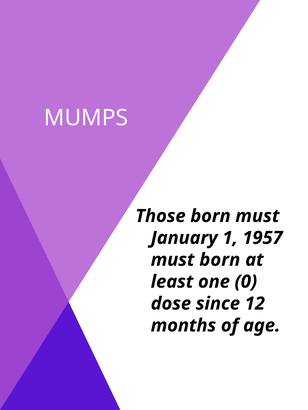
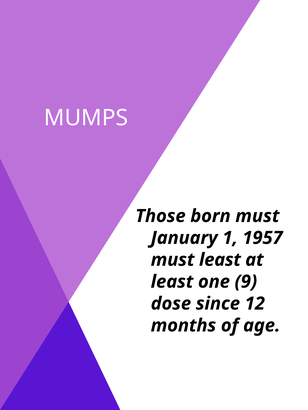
must born: born -> least (220, 260)
0: 0 -> 9 (246, 282)
